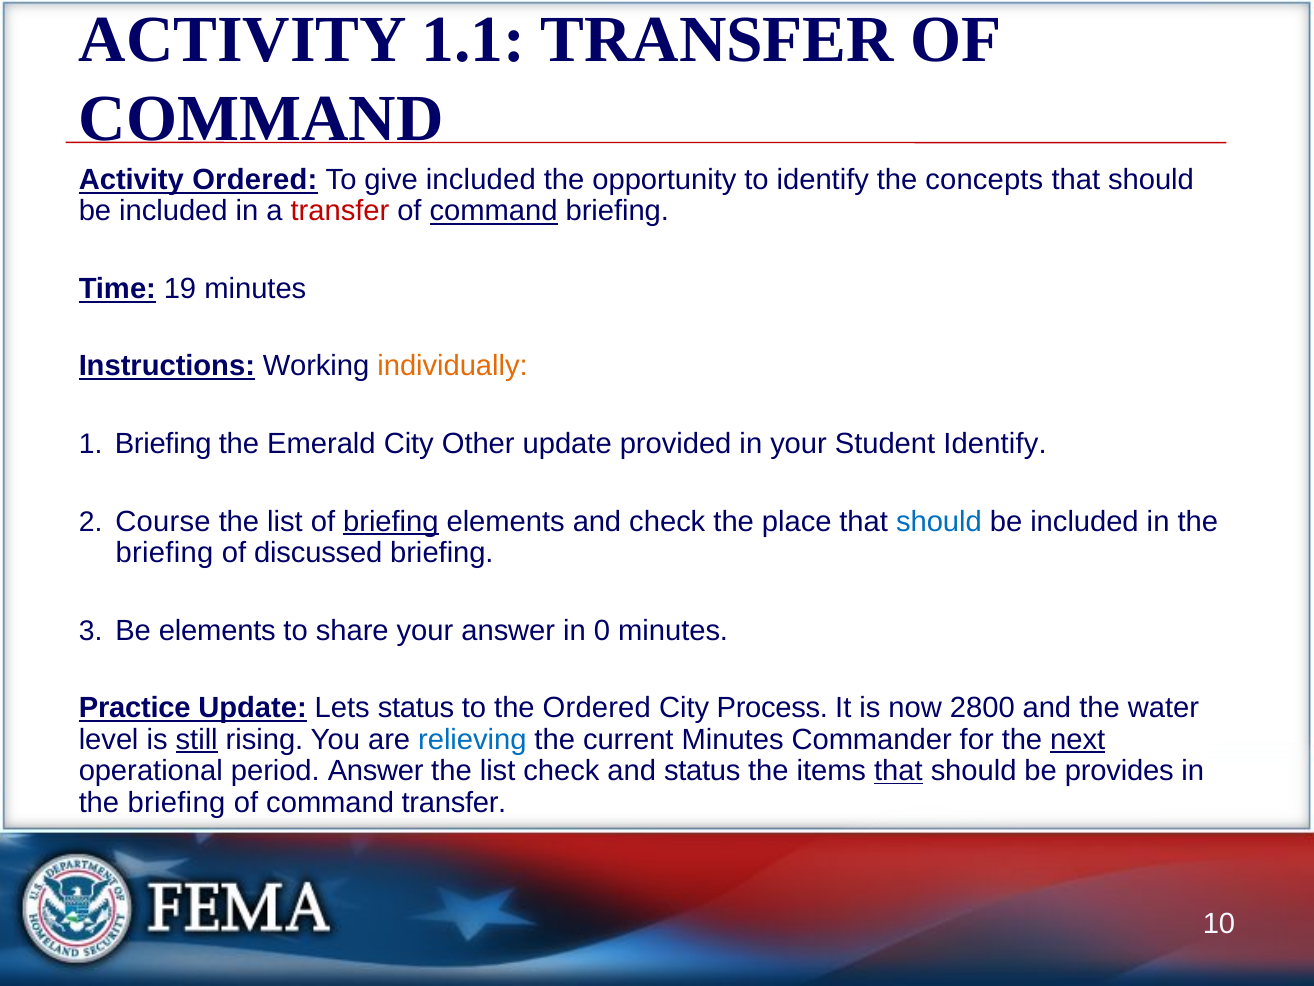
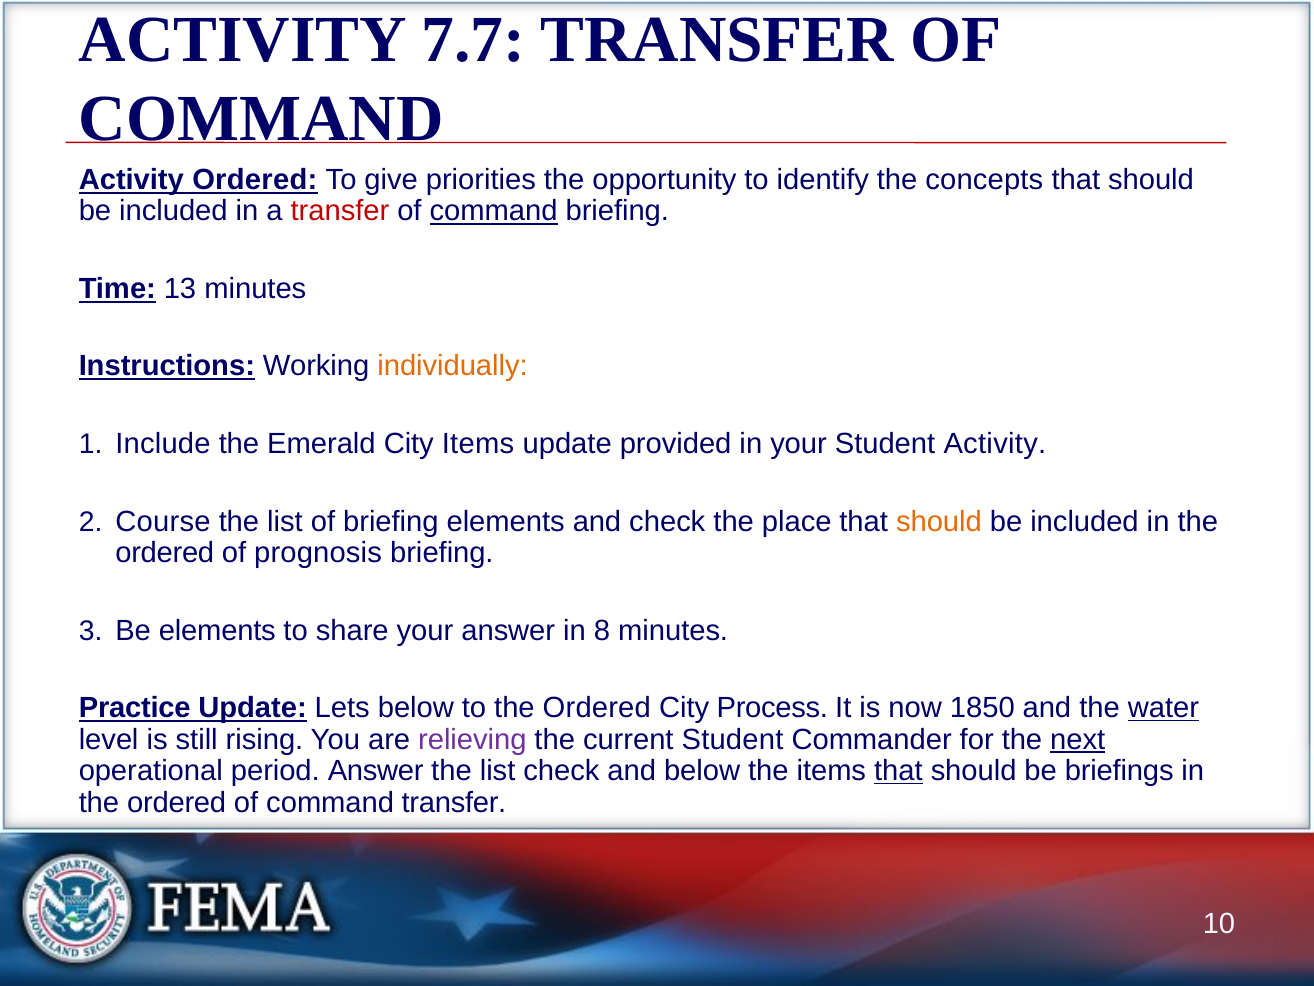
1.1: 1.1 -> 7.7 (473, 40)
give included: included -> priorities (481, 180)
19: 19 -> 13 (180, 289)
Briefing: Briefing -> Include (163, 444)
City Other: Other -> Items (478, 444)
Student Identify: Identify -> Activity (995, 444)
briefing underline: present -> none (391, 521)
should colour: blue -> orange (939, 521)
briefing: briefing -> ordered (165, 553)
discussed: discussed -> prognosis (318, 553)
0: 0 -> 8 (602, 630)
Lets status: status -> below (416, 708)
2800: 2800 -> 1850 (982, 708)
water underline: none -> present (1163, 708)
still underline: present -> none (197, 739)
relieving colour: blue -> purple (472, 739)
current Minutes: Minutes -> Student (732, 739)
and status: status -> below (702, 771)
provides: provides -> briefings (1119, 771)
briefing: briefing -> ordered (177, 802)
